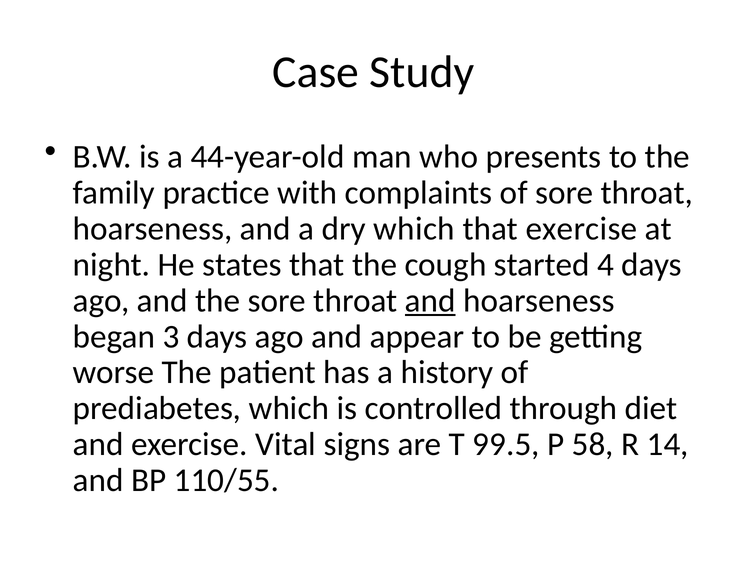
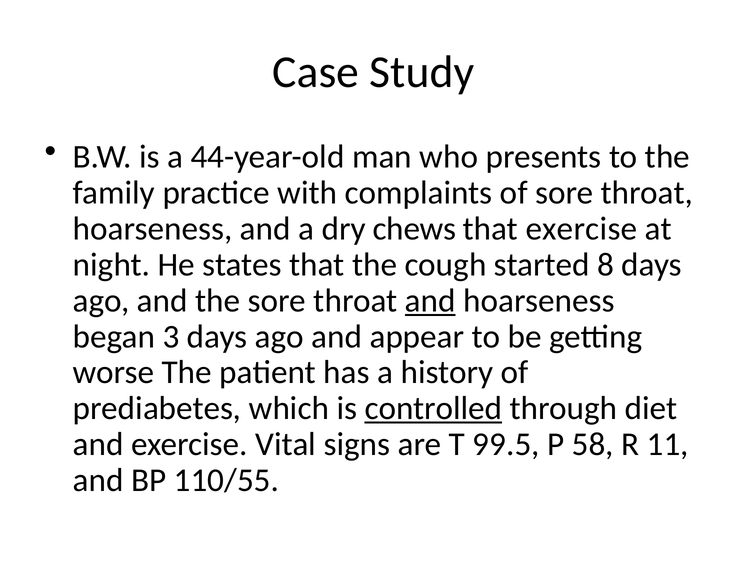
dry which: which -> chews (414, 228)
4: 4 -> 8 (605, 264)
controlled underline: none -> present (433, 408)
14: 14 -> 11 (668, 444)
